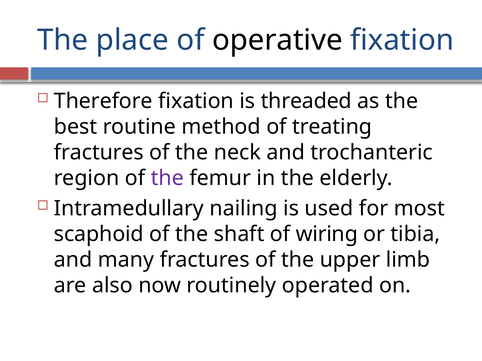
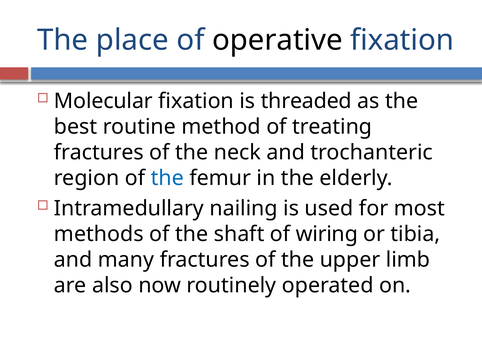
Therefore: Therefore -> Molecular (103, 101)
the colour: purple -> blue (167, 178)
scaphoid: scaphoid -> methods (99, 234)
